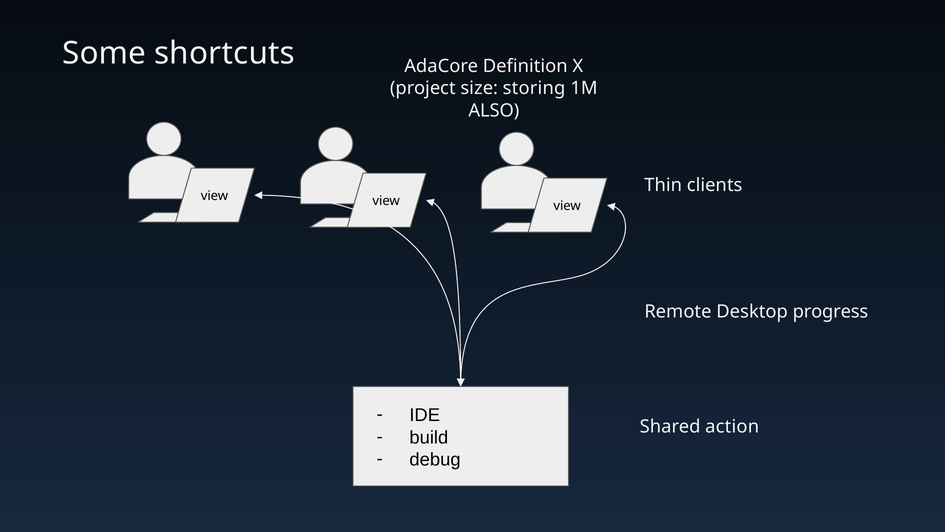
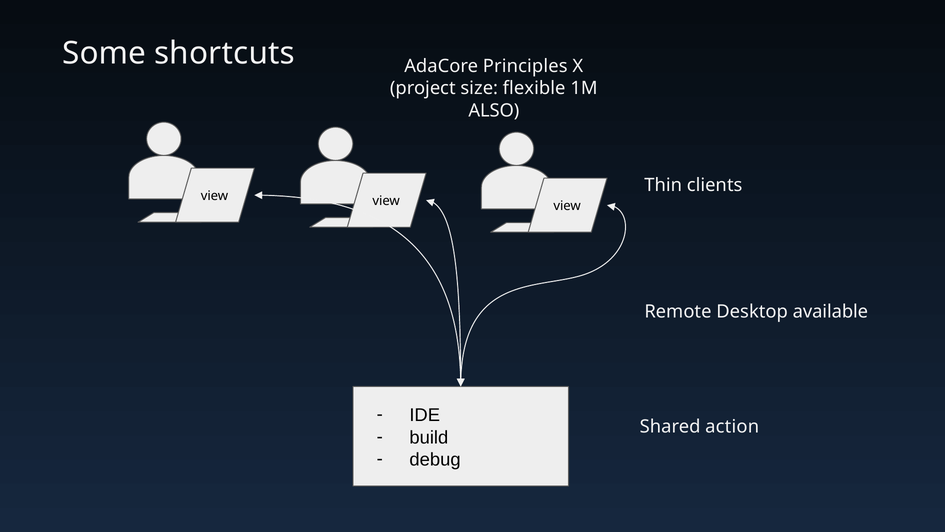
Definition: Definition -> Principles (525, 66)
storing: storing -> flexible (534, 88)
progress: progress -> available (830, 311)
